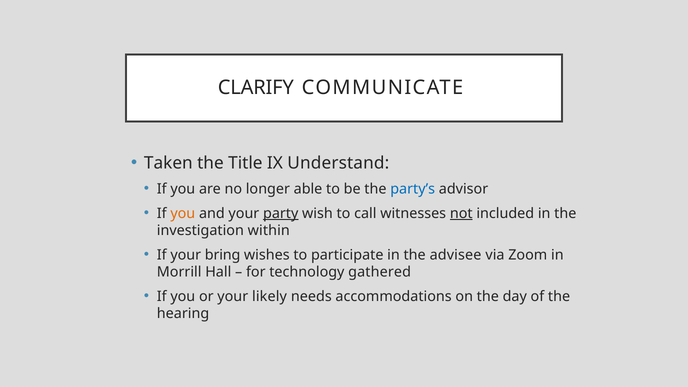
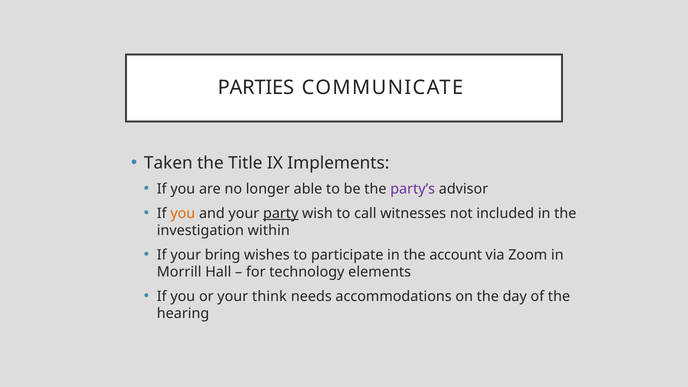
CLARIFY: CLARIFY -> PARTIES (256, 88)
Understand: Understand -> Implements (338, 163)
party’s colour: blue -> purple (413, 189)
not underline: present -> none (461, 213)
advisee: advisee -> account (456, 255)
gathered: gathered -> elements (380, 272)
likely: likely -> think (269, 297)
